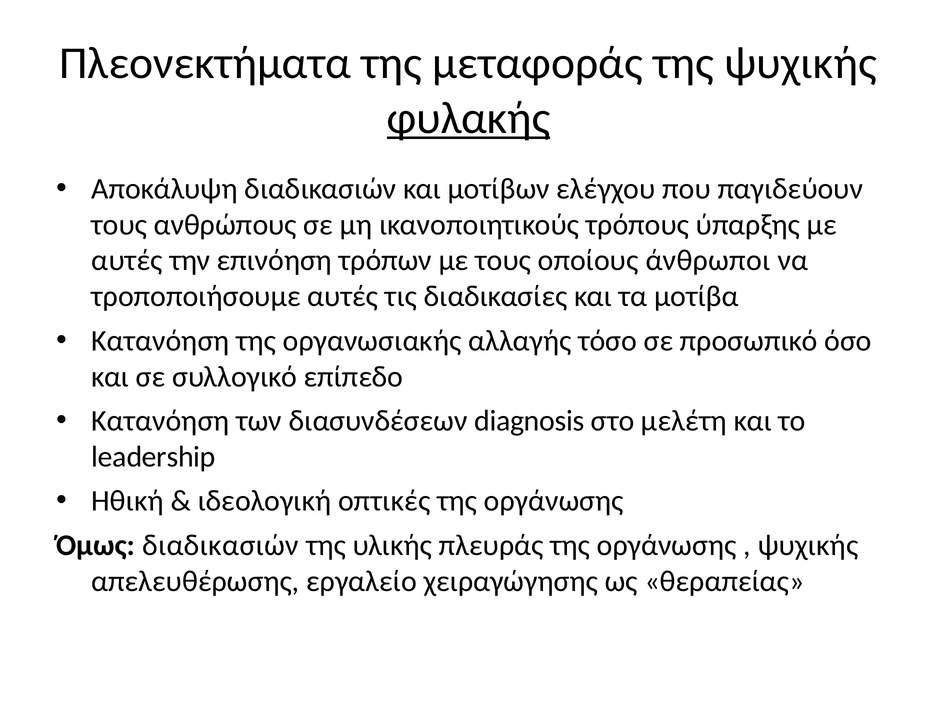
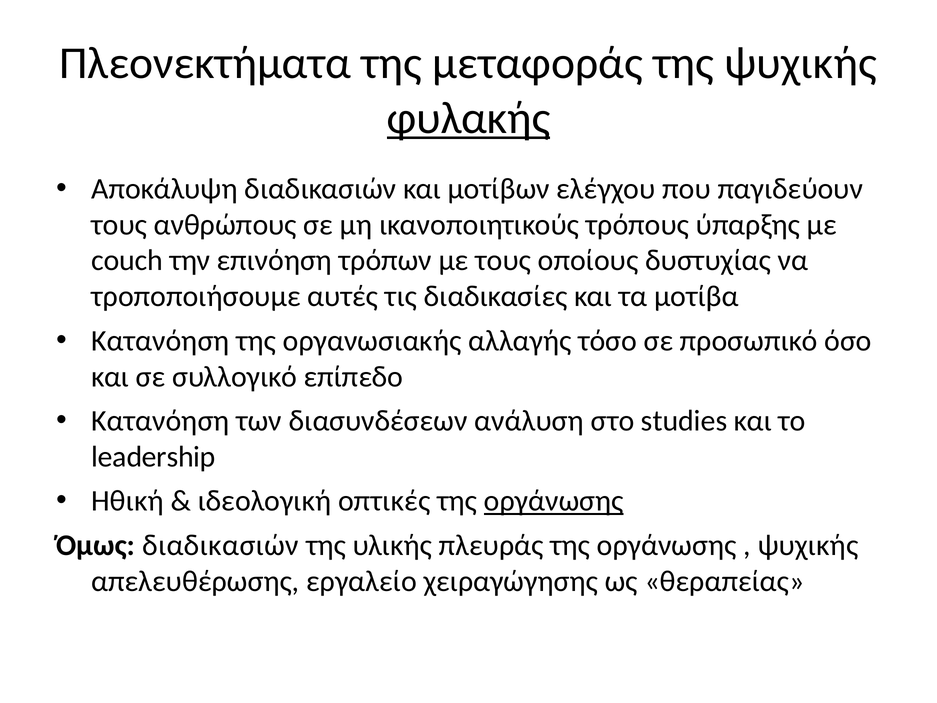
αυτές: αυτές -> couch (127, 260)
άνθρωποι: άνθρωποι -> δυστυχίας (708, 260)
diagnosis: diagnosis -> ανάλυση (529, 421)
μελέτη: μελέτη -> studies (684, 421)
οργάνωσης underline: none -> present (554, 501)
